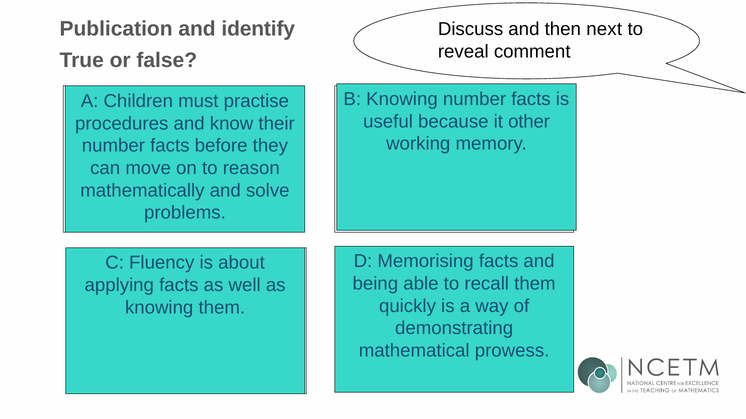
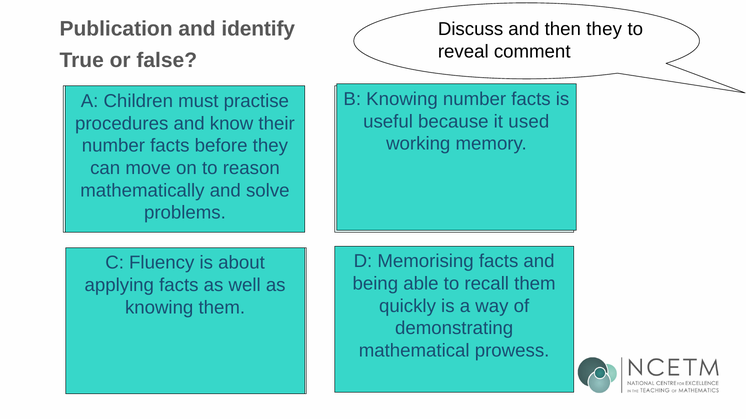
then next: next -> they (604, 29)
other: other -> used (529, 122)
